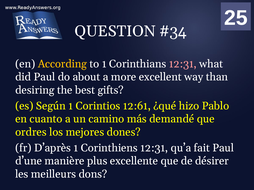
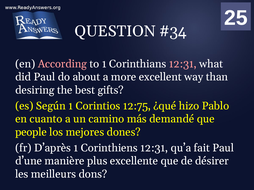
According colour: yellow -> pink (62, 64)
12:61: 12:61 -> 12:75 (137, 106)
ordres: ordres -> people (31, 132)
